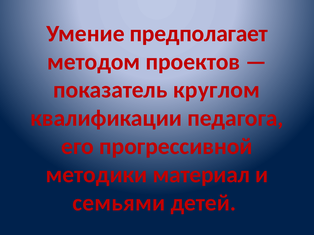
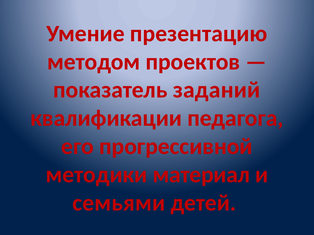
предполагает: предполагает -> презентацию (199, 34)
круглом: круглом -> заданий (217, 90)
